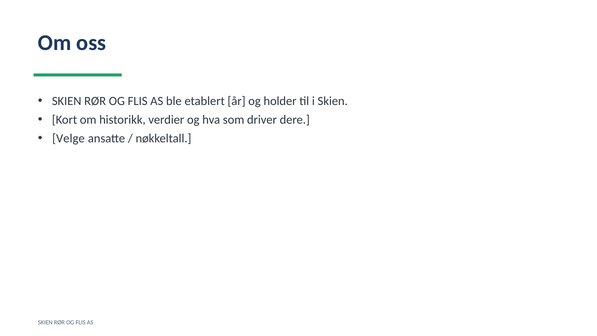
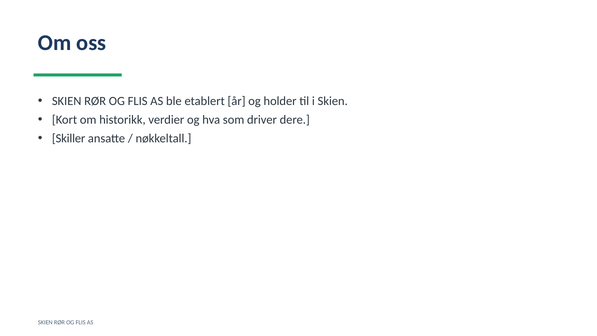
Velge: Velge -> Skiller (69, 138)
